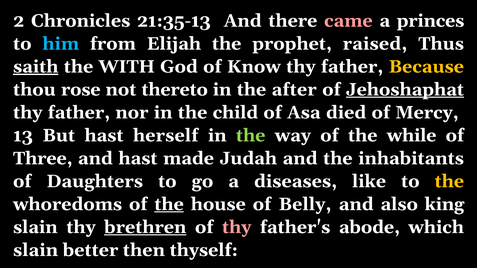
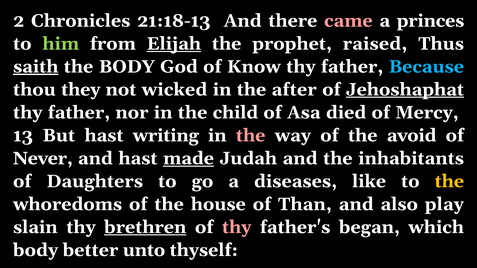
21:35-13: 21:35-13 -> 21:18-13 (174, 21)
him colour: light blue -> light green (61, 44)
Elijah underline: none -> present (174, 44)
the WITH: WITH -> BODY (127, 67)
Because colour: yellow -> light blue (426, 67)
rose: rose -> they (81, 90)
thereto: thereto -> wicked (175, 90)
herself: herself -> writing (166, 136)
the colour: light green -> pink (251, 136)
while: while -> avoid (412, 136)
Three: Three -> Never (43, 159)
made underline: none -> present (189, 159)
the underline: present -> none (169, 204)
Belly: Belly -> Than (305, 204)
king: king -> play (444, 204)
abode: abode -> began (369, 227)
slain: slain -> body (36, 250)
then: then -> unto (144, 250)
